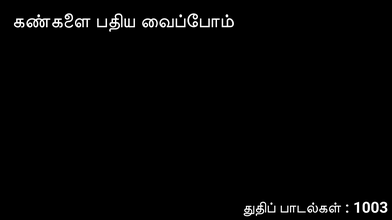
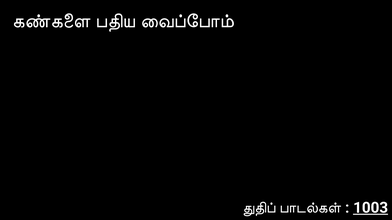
1003 underline: none -> present (371, 208)
